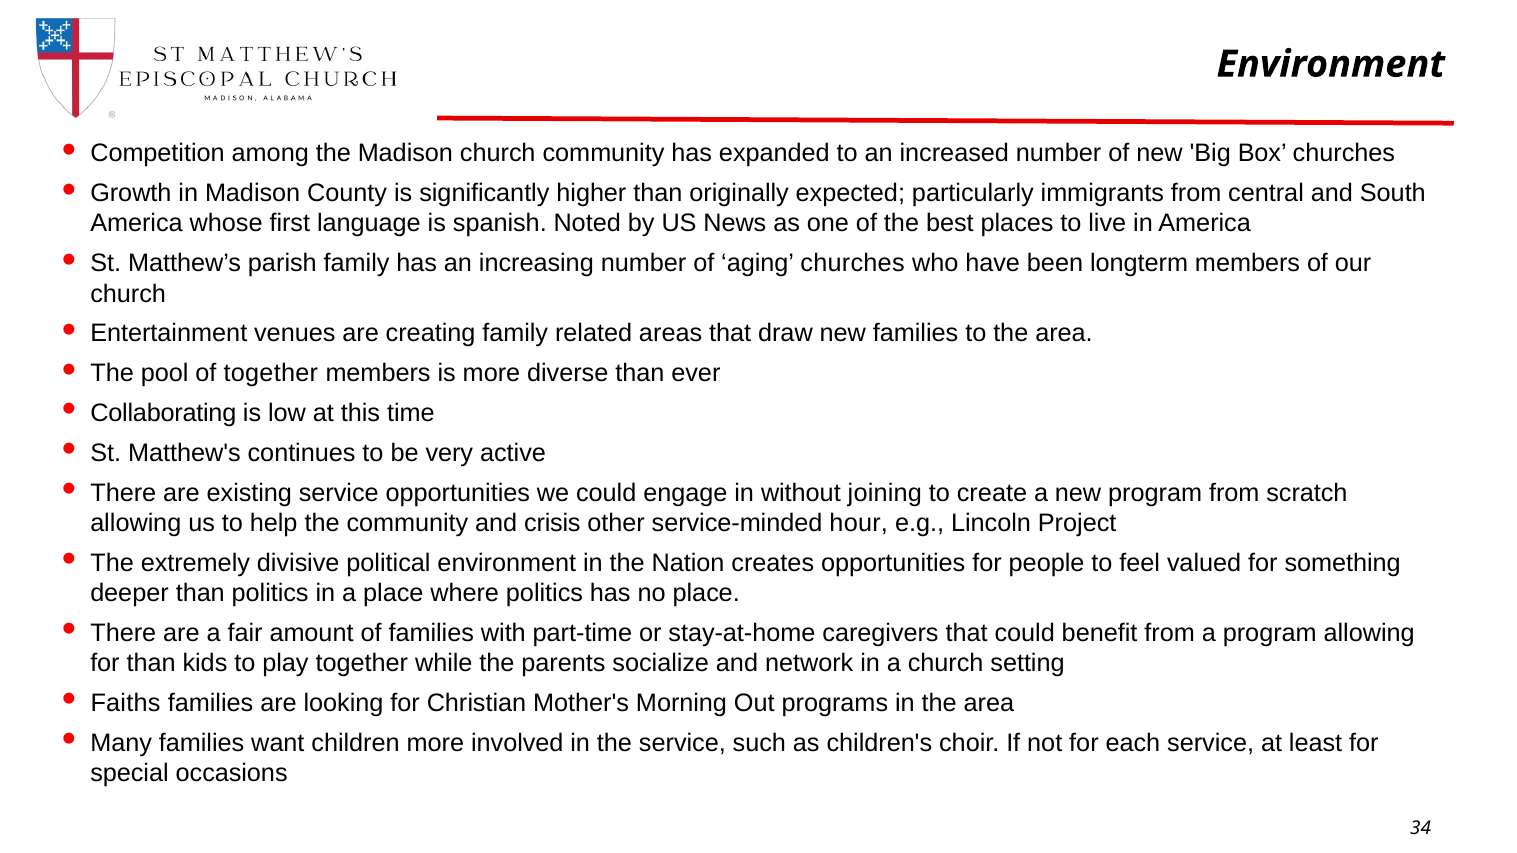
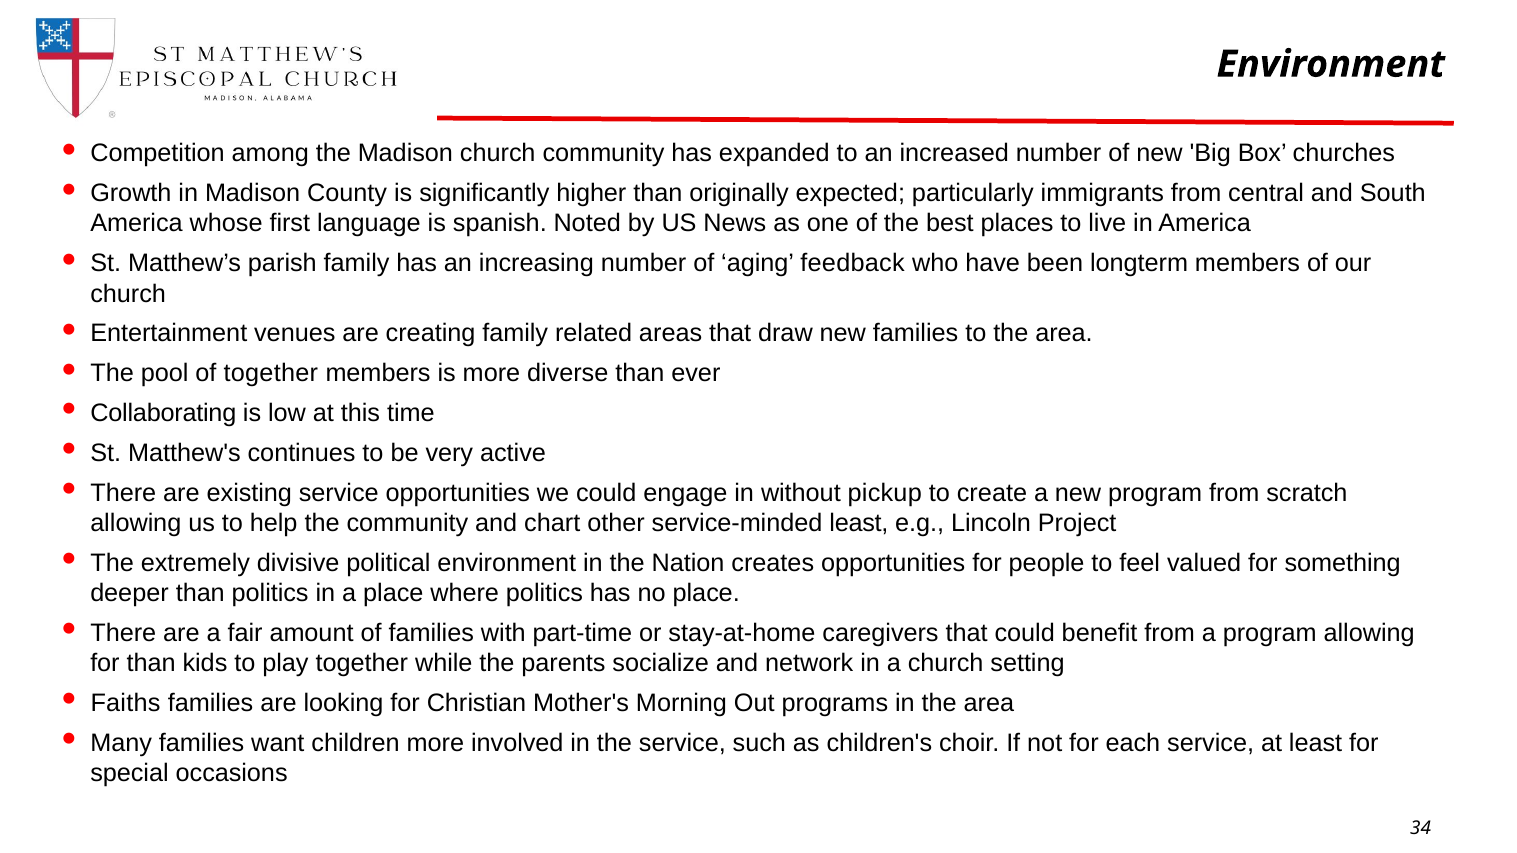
aging churches: churches -> feedback (853, 264)
joining: joining -> pickup (885, 493)
crisis: crisis -> chart (552, 523)
service-minded hour: hour -> least (859, 523)
